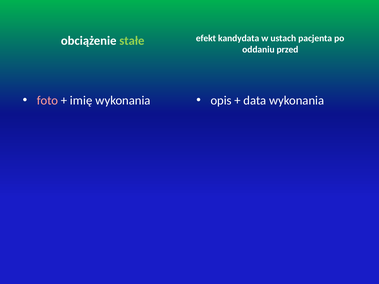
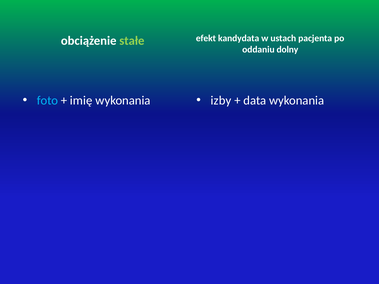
przed: przed -> dolny (287, 50)
foto colour: pink -> light blue (48, 101)
opis: opis -> izby (221, 101)
